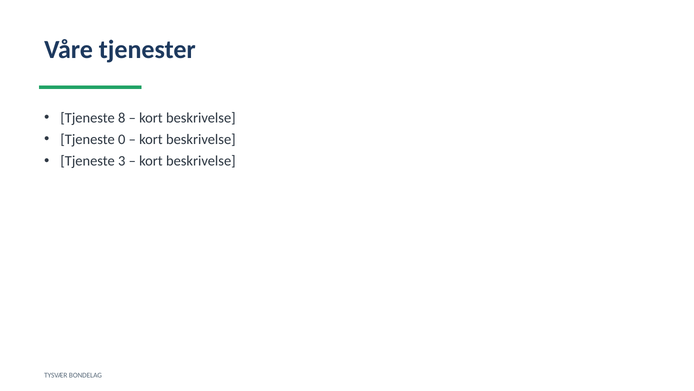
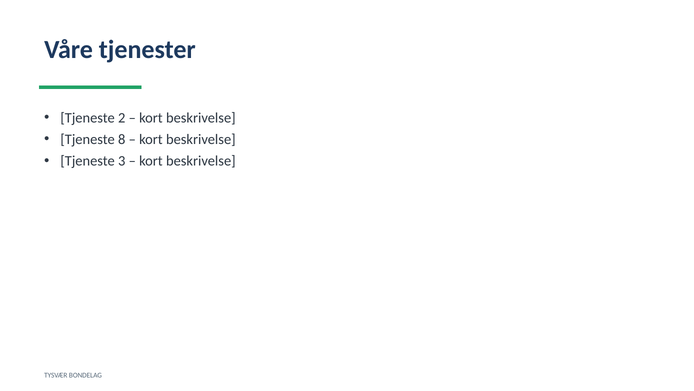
8: 8 -> 2 (122, 118)
0: 0 -> 8 (122, 139)
